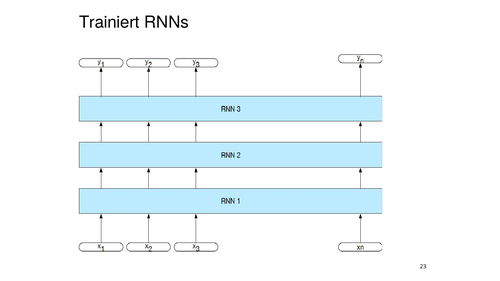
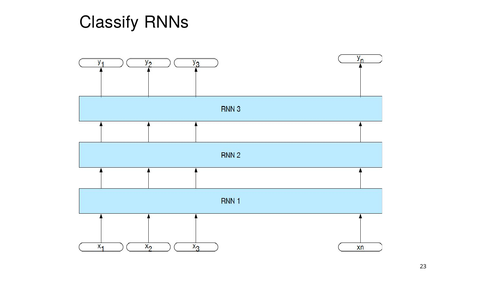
Trainiert: Trainiert -> Classify (109, 22)
